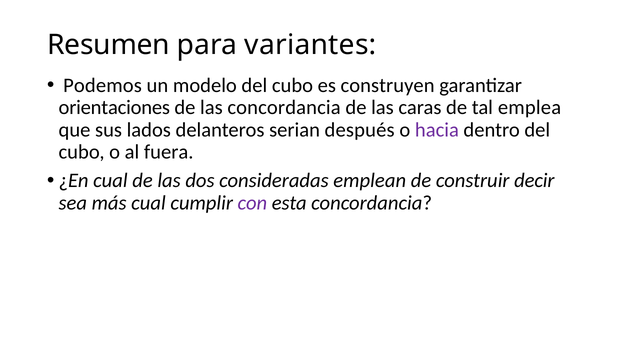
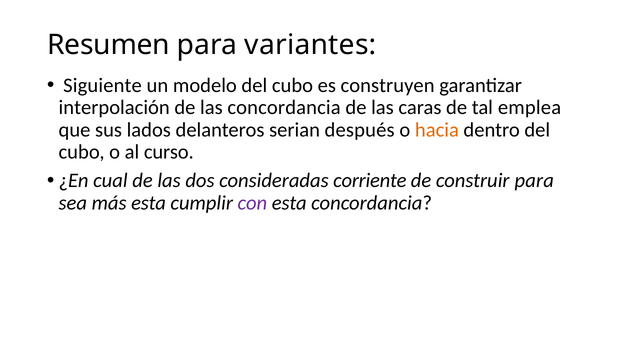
Podemos: Podemos -> Siguiente (103, 85)
orientaciones: orientaciones -> interpolación (114, 108)
hacia colour: purple -> orange (437, 130)
fuera: fuera -> curso (169, 152)
emplean: emplean -> corriente (370, 181)
construir decir: decir -> para (534, 181)
más cual: cual -> esta (149, 203)
